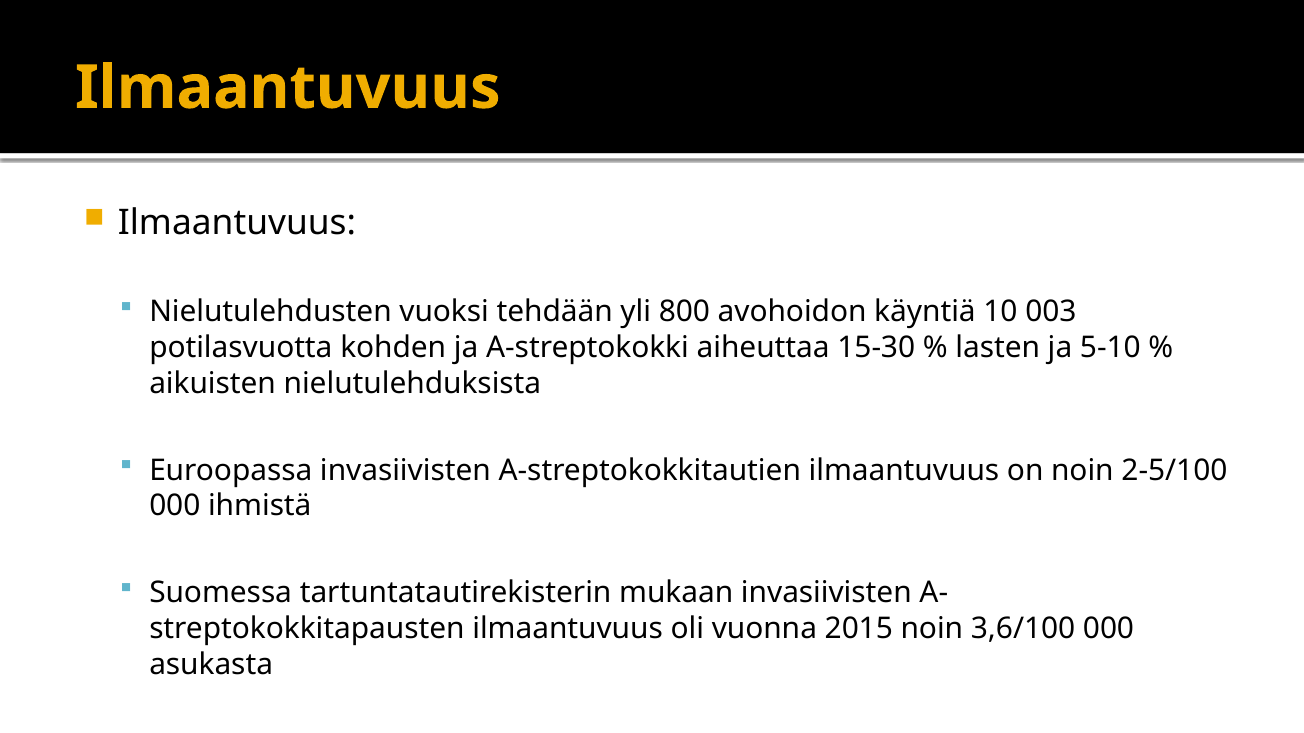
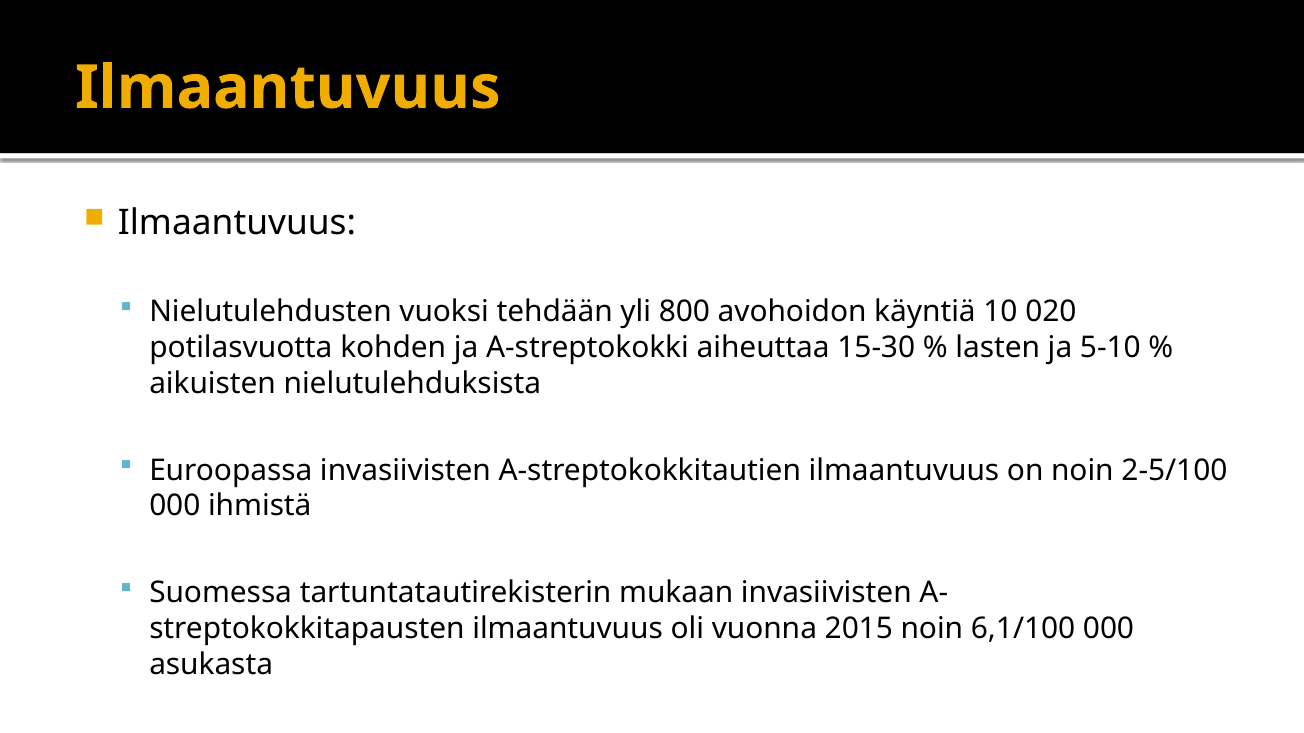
003: 003 -> 020 (1051, 312)
3,6/100: 3,6/100 -> 6,1/100 (1023, 629)
